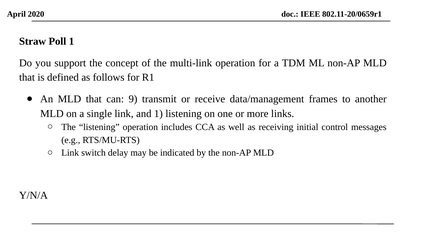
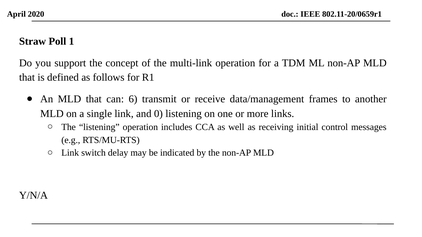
9: 9 -> 6 (133, 99)
and 1: 1 -> 0 (158, 114)
